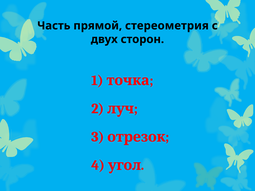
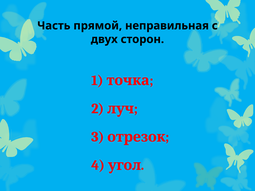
стереометрия: стереометрия -> неправильная (167, 26)
